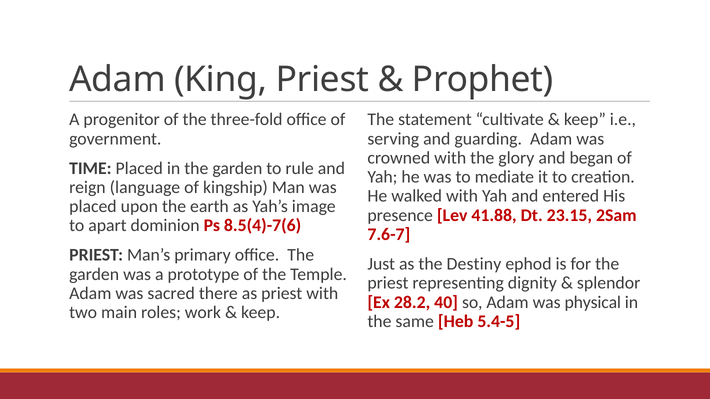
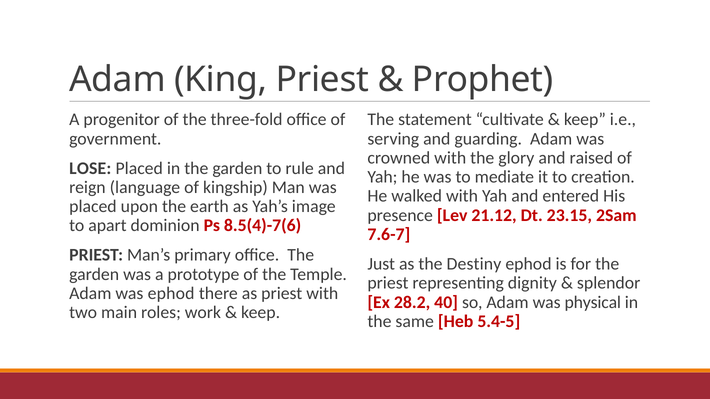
began: began -> raised (591, 158)
TIME: TIME -> LOSE (90, 168)
41.88: 41.88 -> 21.12 (494, 215)
was sacred: sacred -> ephod (171, 294)
